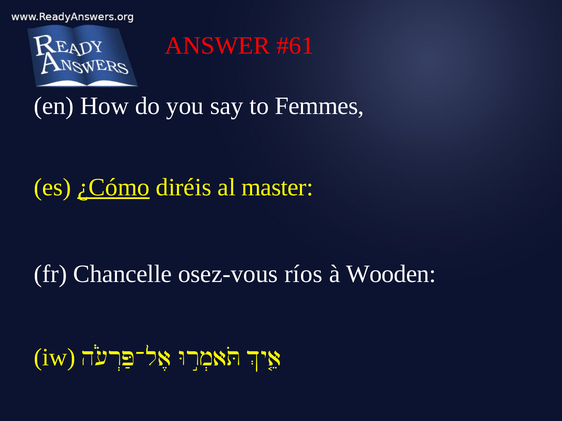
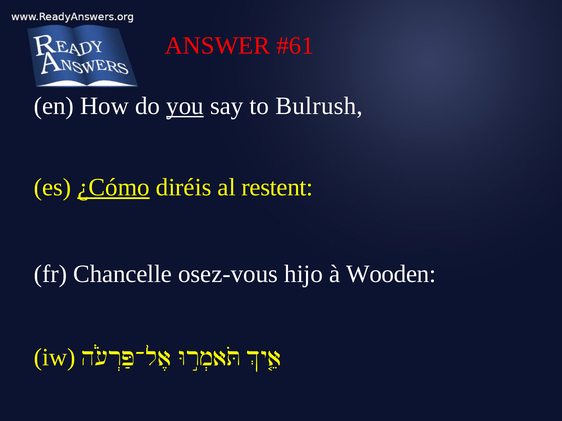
you underline: none -> present (185, 106)
Femmes: Femmes -> Bulrush (319, 106)
master: master -> restent (277, 188)
ríos: ríos -> hijo (304, 274)
